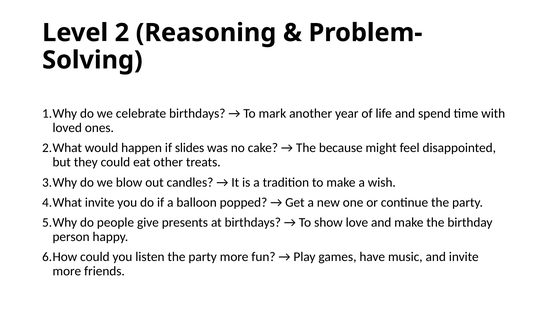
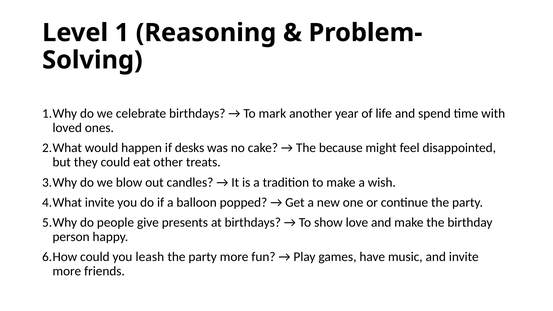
2: 2 -> 1 (122, 33)
slides: slides -> desks (190, 148)
listen: listen -> leash (150, 257)
